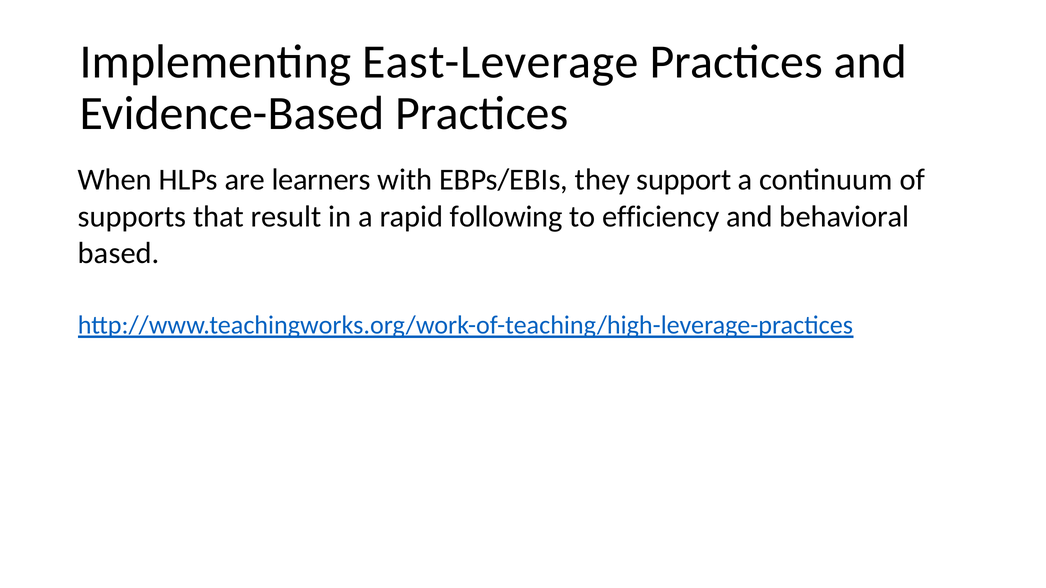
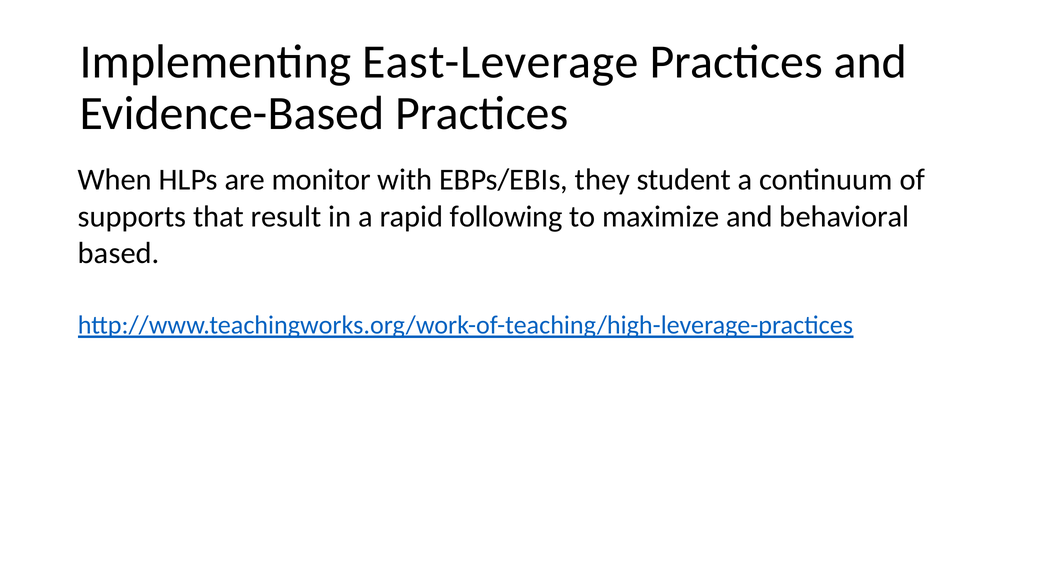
learners: learners -> monitor (321, 180)
support: support -> student (684, 180)
efficiency: efficiency -> maximize (661, 217)
